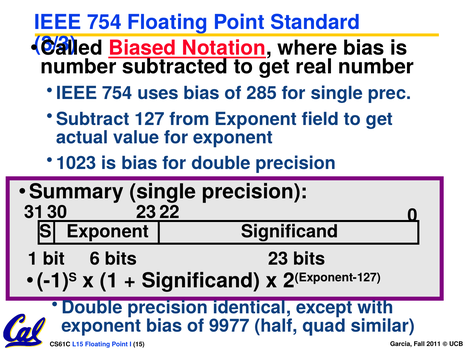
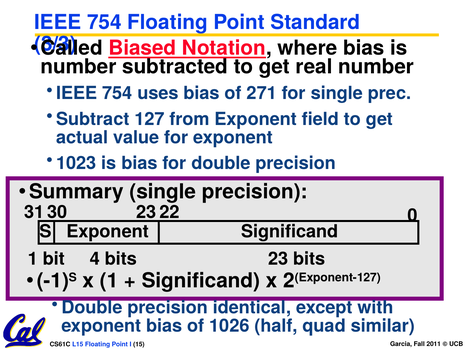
285: 285 -> 271 (262, 93)
6: 6 -> 4 (95, 259)
9977: 9977 -> 1026 (229, 326)
